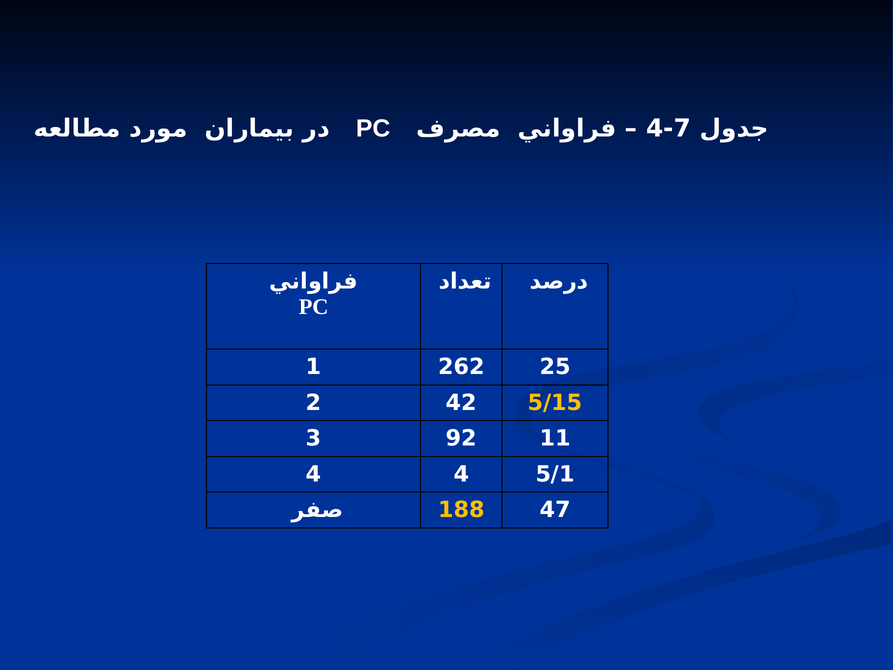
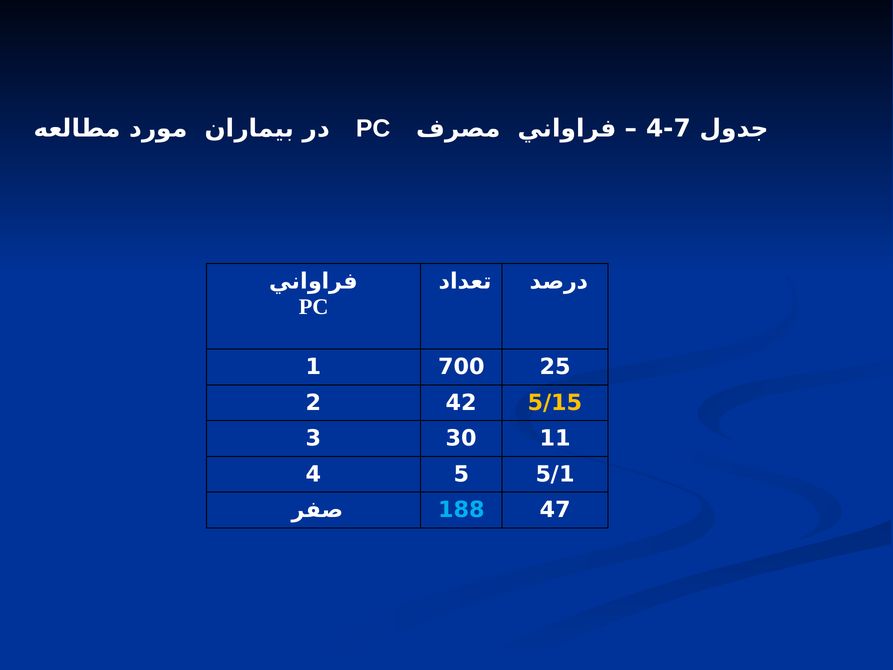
262: 262 -> 700 (461, 367)
92: 92 -> 30 (461, 438)
4 4: 4 -> 5 (461, 474)
188 colour: yellow -> light blue (461, 510)
